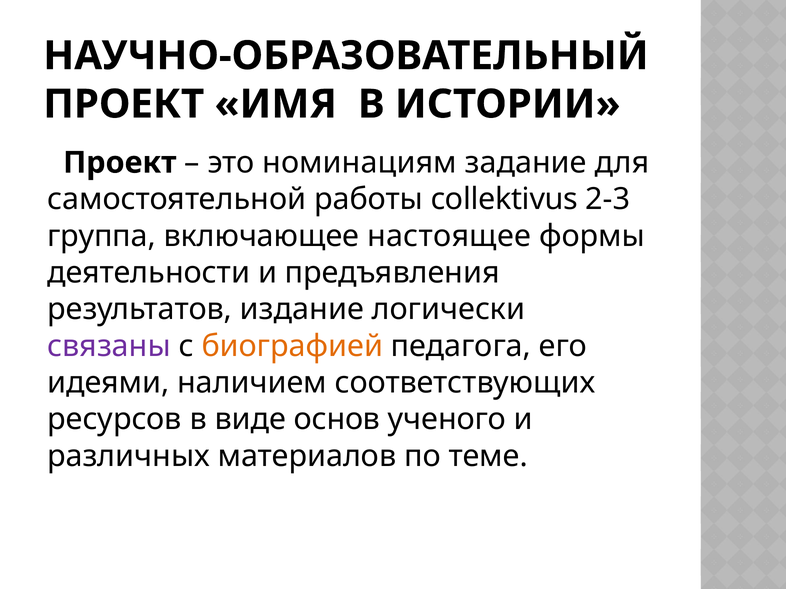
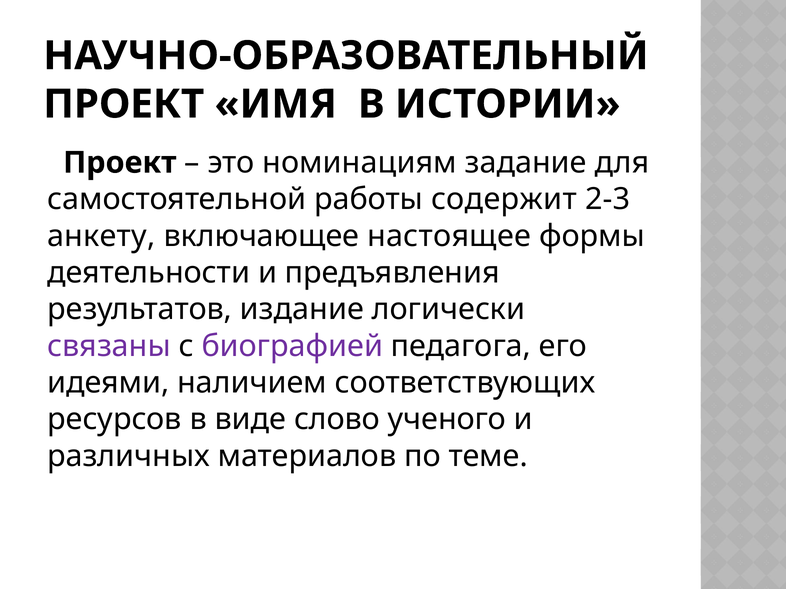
collektivus: collektivus -> содержит (504, 199)
группа: группа -> анкету (101, 236)
биографией colour: orange -> purple (292, 346)
основ: основ -> слово (337, 420)
